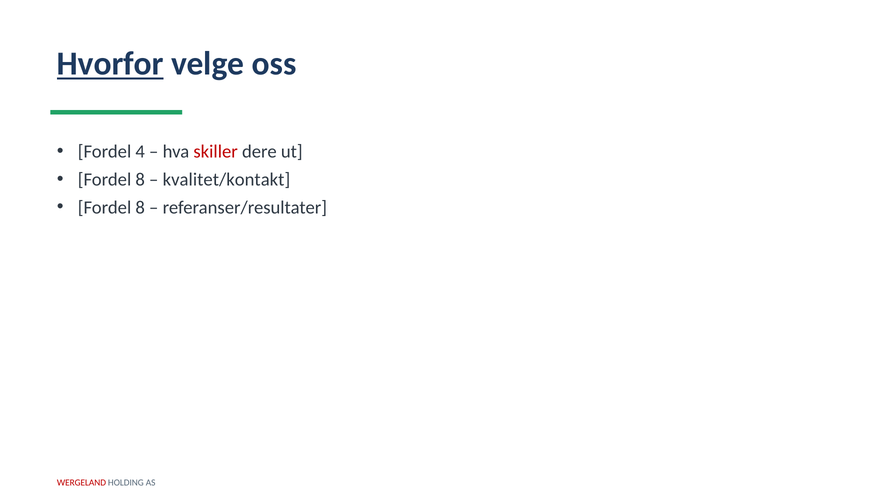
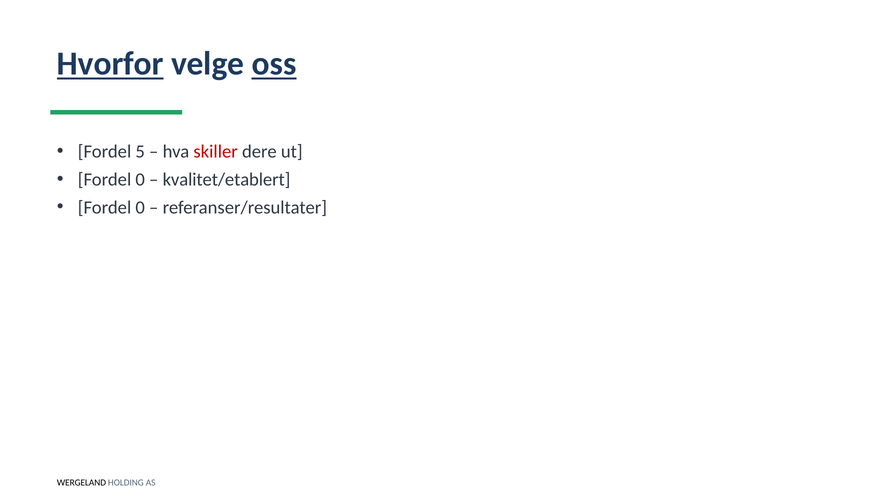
oss underline: none -> present (274, 64)
4: 4 -> 5 (140, 151)
8: 8 -> 0 (140, 179)
kvalitet/kontakt: kvalitet/kontakt -> kvalitet/etablert (226, 179)
8: 8 -> 0 (140, 207)
WERGELAND colour: red -> black (81, 483)
